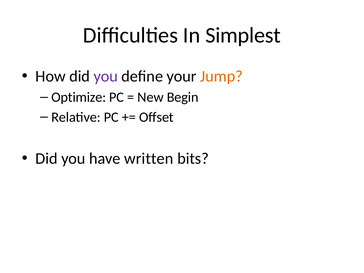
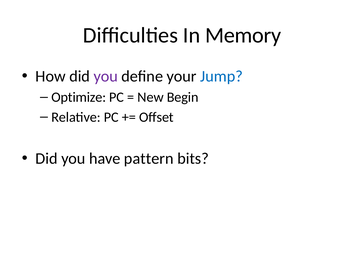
Simplest: Simplest -> Memory (243, 35)
Jump colour: orange -> blue (221, 76)
written: written -> pattern (149, 159)
